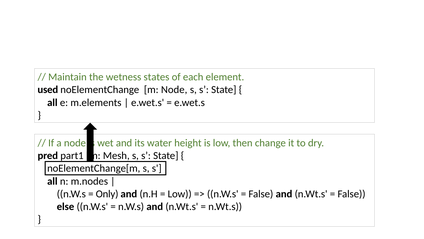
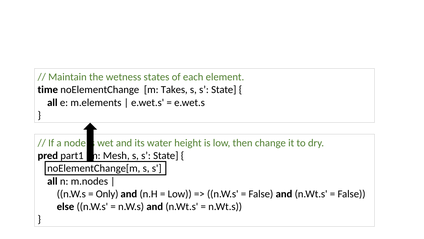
used: used -> time (48, 90)
m Node: Node -> Takes (174, 90)
